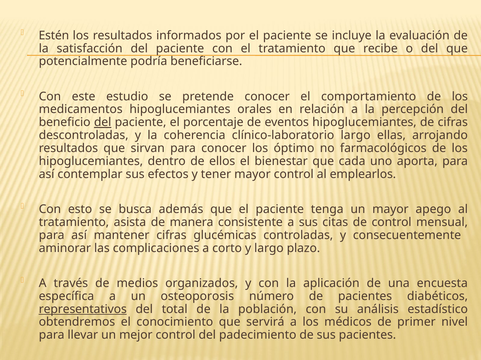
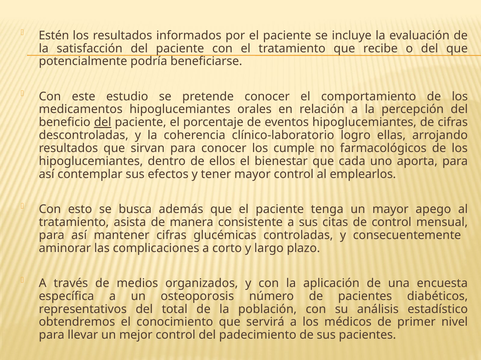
clínico-laboratorio largo: largo -> logro (356, 136)
óptimo: óptimo -> cumple (294, 149)
representativos underline: present -> none (83, 310)
